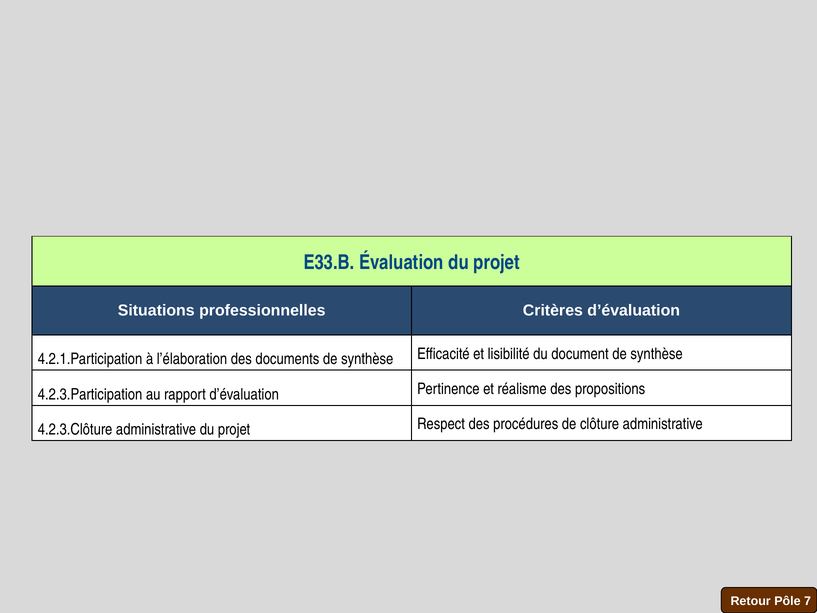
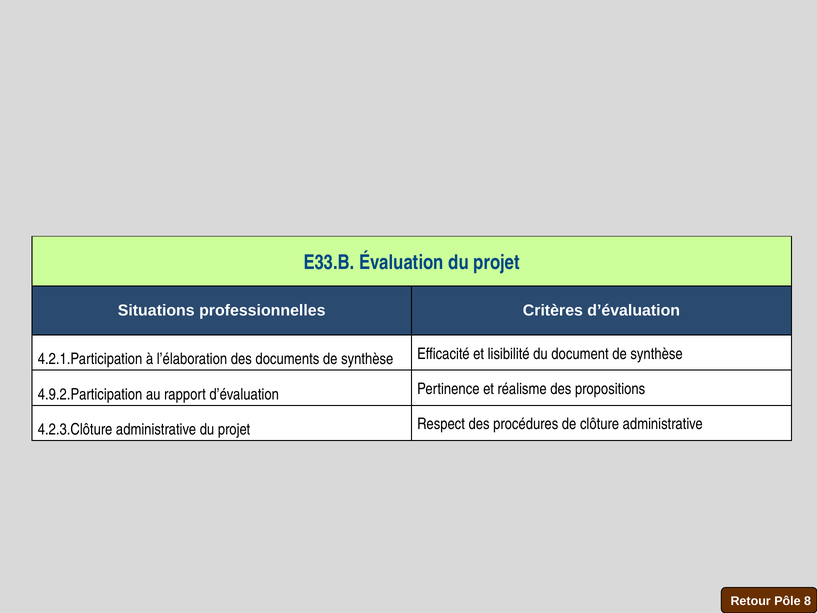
4.2.3.Participation: 4.2.3.Participation -> 4.9.2.Participation (90, 394)
7: 7 -> 8 (808, 601)
